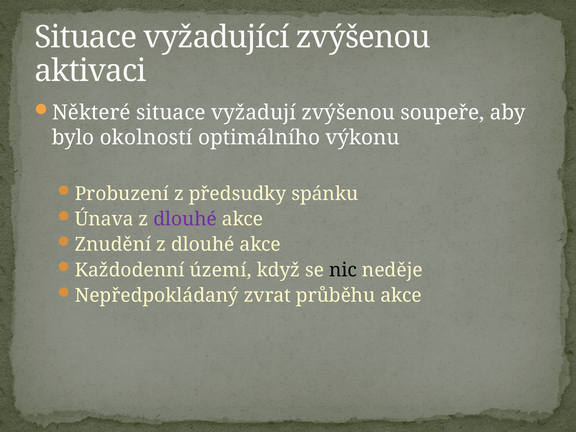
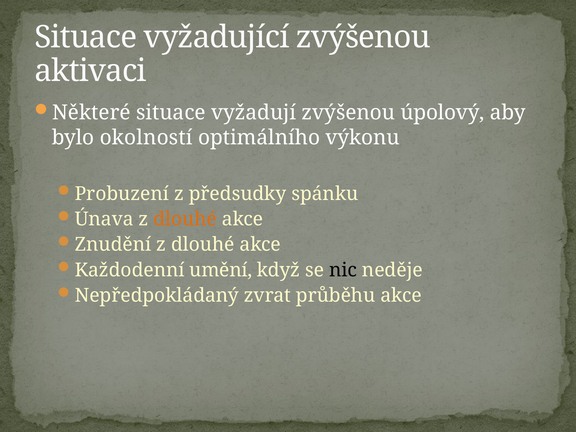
soupeře: soupeře -> úpolový (443, 113)
dlouhé colour: purple -> orange (185, 219)
území: území -> umění (221, 270)
